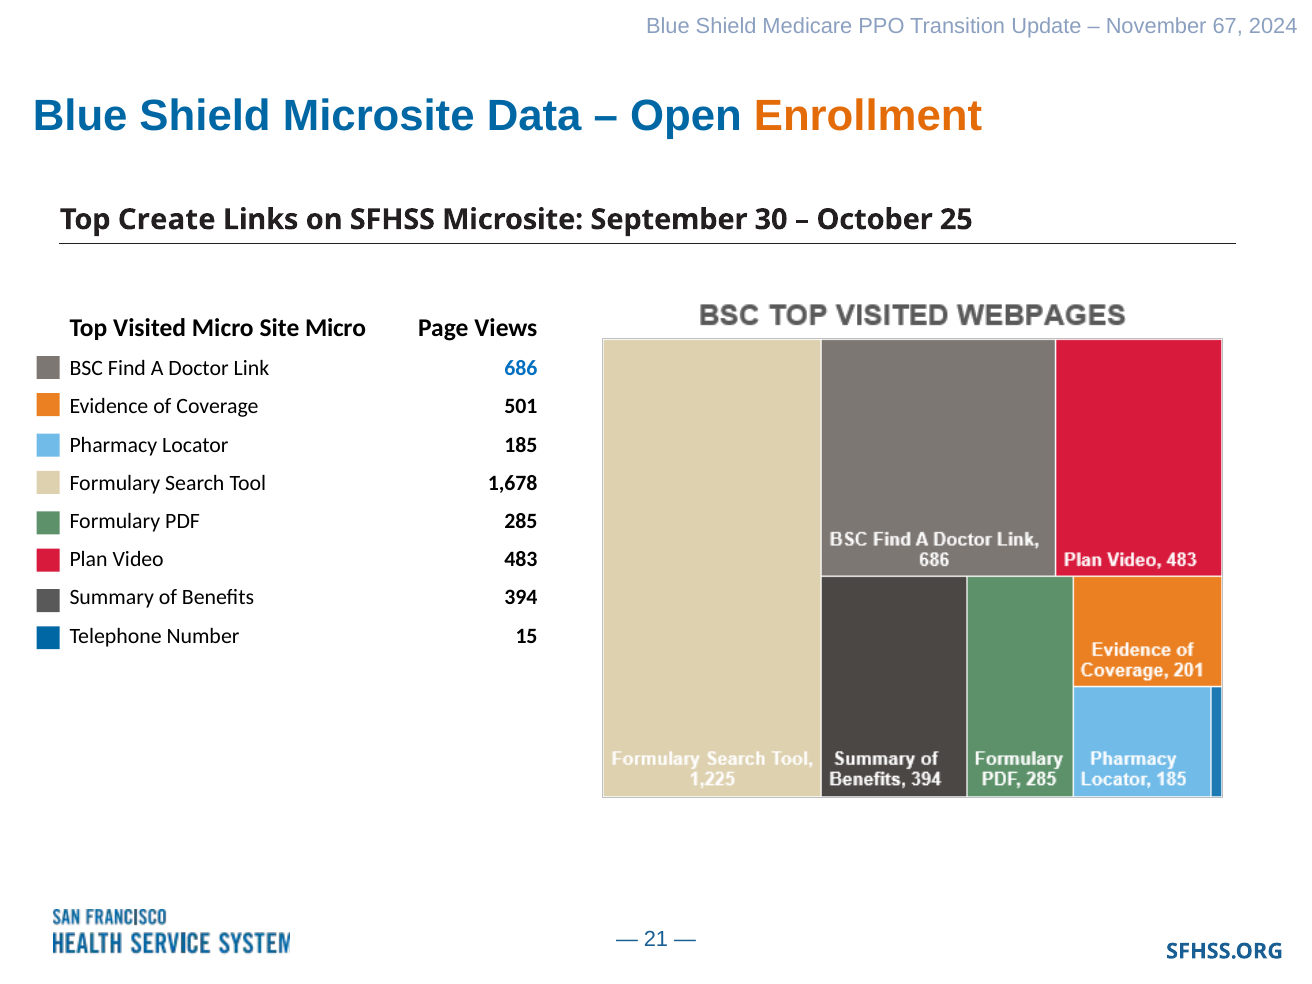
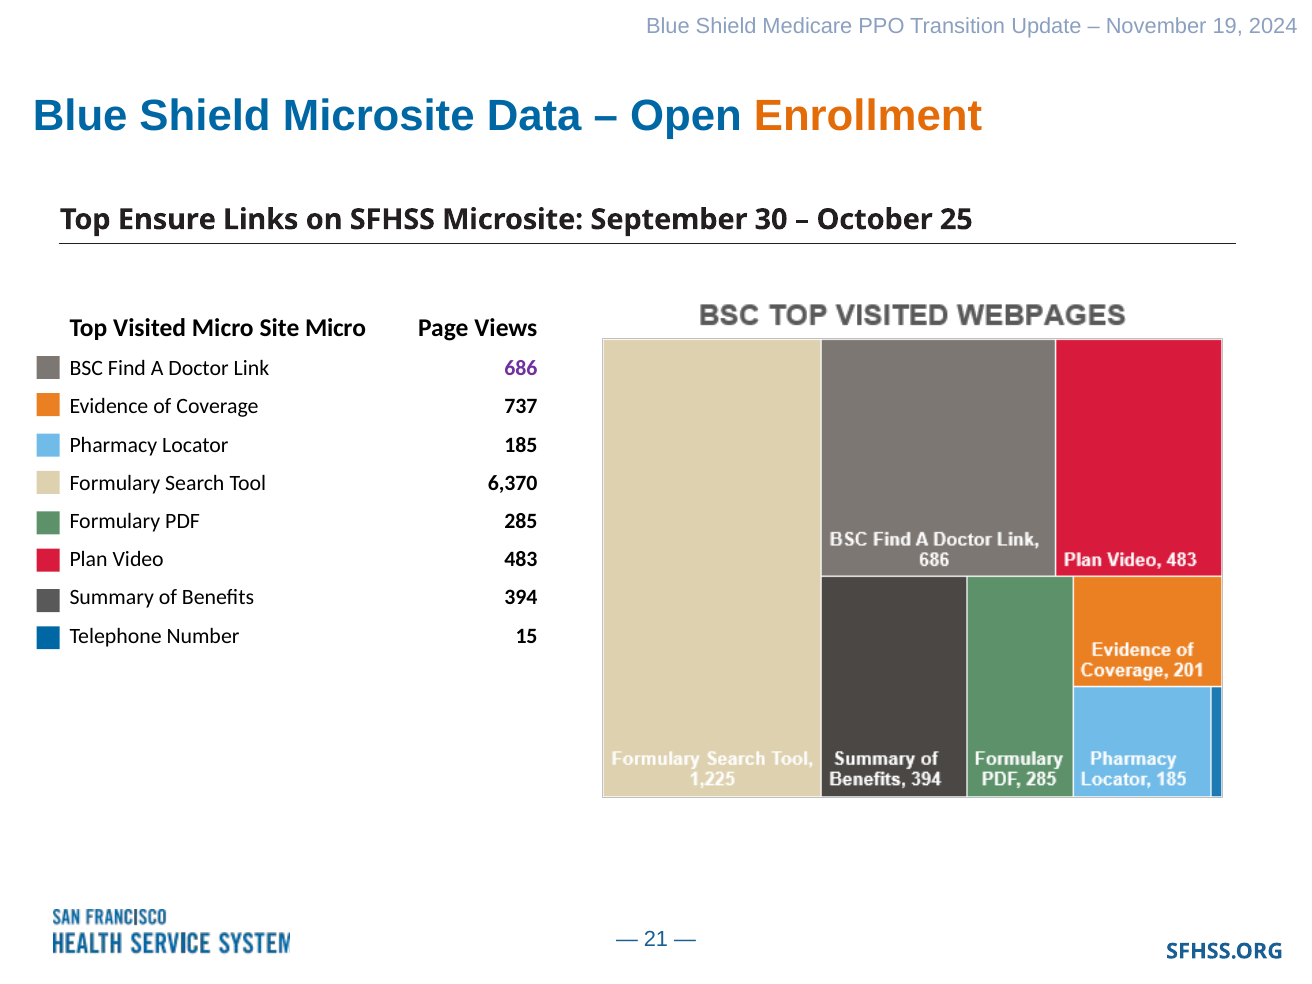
67: 67 -> 19 (1228, 27)
Create: Create -> Ensure (167, 220)
686 colour: blue -> purple (521, 368)
501: 501 -> 737 (521, 407)
1,678: 1,678 -> 6,370 (513, 483)
